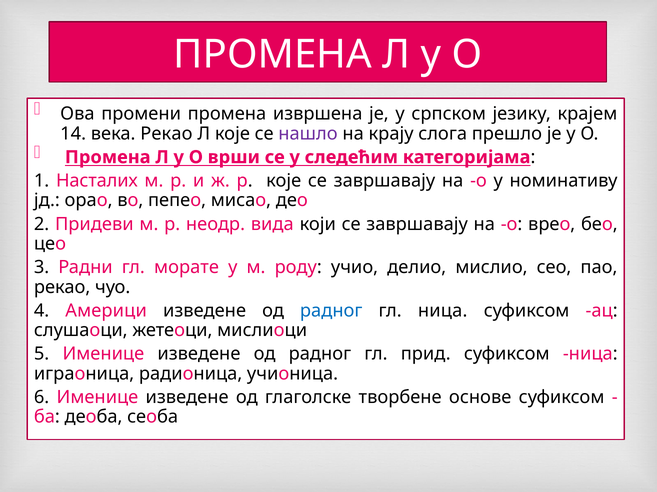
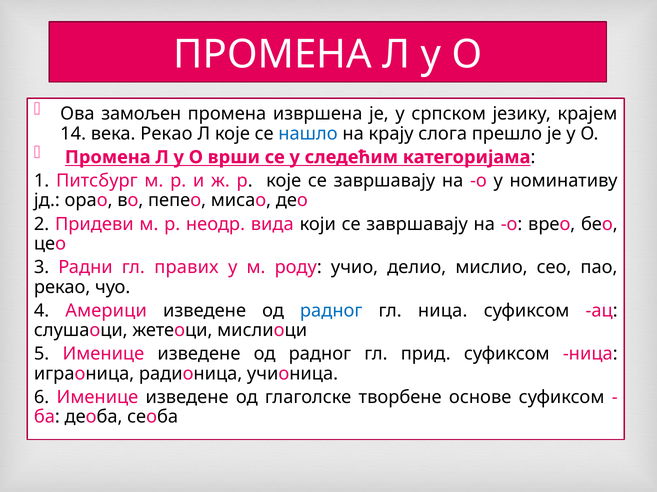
промени: промени -> замољен (141, 114)
нашло colour: purple -> blue (308, 134)
Насталих: Насталих -> Питсбург (97, 181)
морате: морате -> правих (186, 268)
